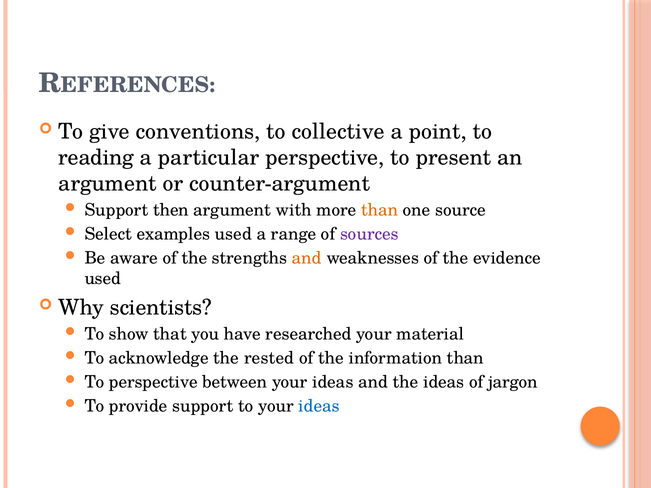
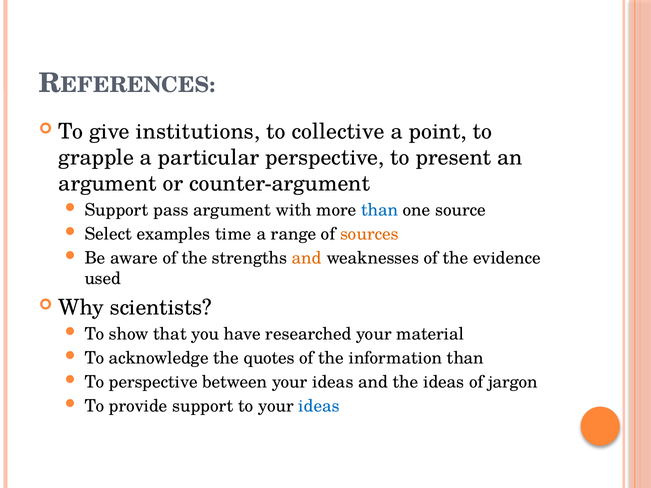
conventions: conventions -> institutions (198, 132)
reading: reading -> grapple (96, 158)
then: then -> pass (171, 210)
than colour: orange -> blue (380, 210)
examples used: used -> time (233, 234)
sources colour: purple -> orange (369, 234)
rested: rested -> quotes (269, 358)
